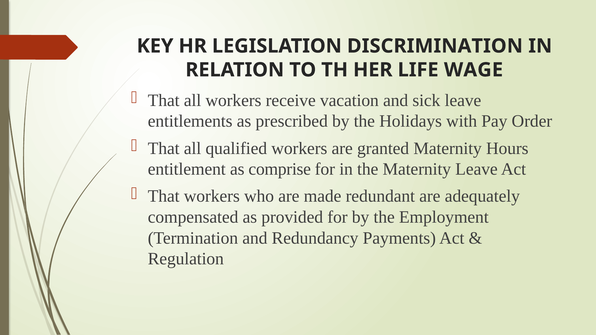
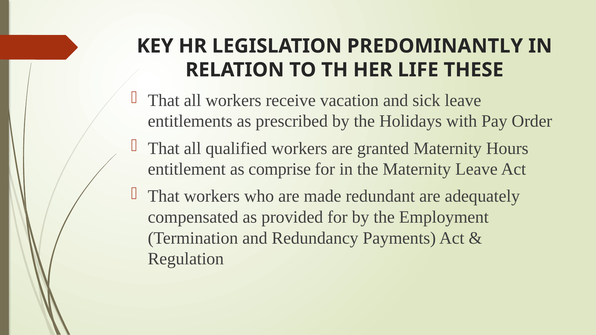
DISCRIMINATION: DISCRIMINATION -> PREDOMINANTLY (435, 46)
WAGE: WAGE -> THESE (474, 70)
